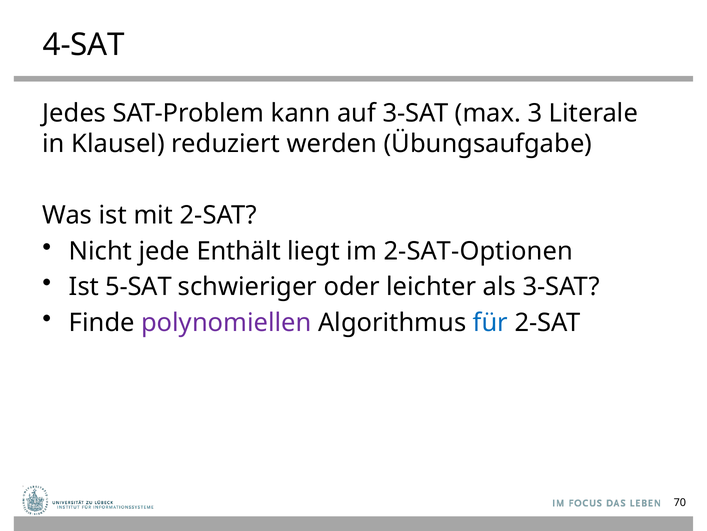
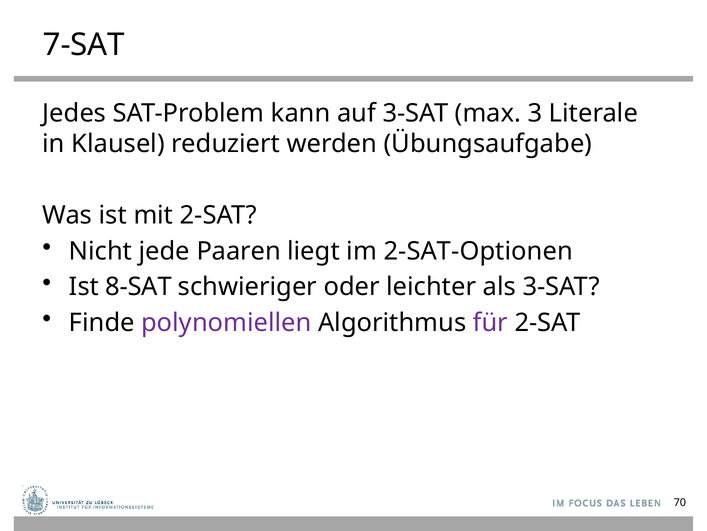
4-SAT: 4-SAT -> 7-SAT (84, 45)
Enthält: Enthält -> Paaren (239, 251)
5-SAT: 5-SAT -> 8-SAT (139, 287)
für colour: blue -> purple (490, 322)
